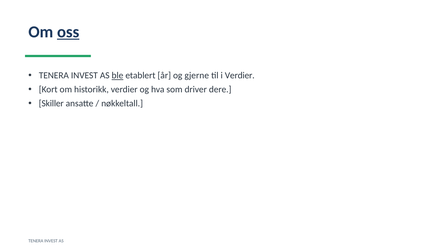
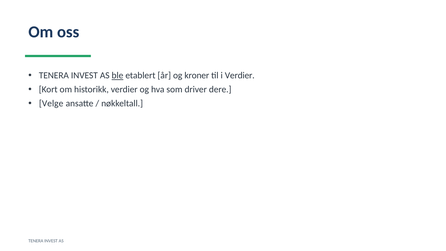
oss underline: present -> none (68, 32)
gjerne: gjerne -> kroner (197, 76)
Skiller: Skiller -> Velge (51, 103)
